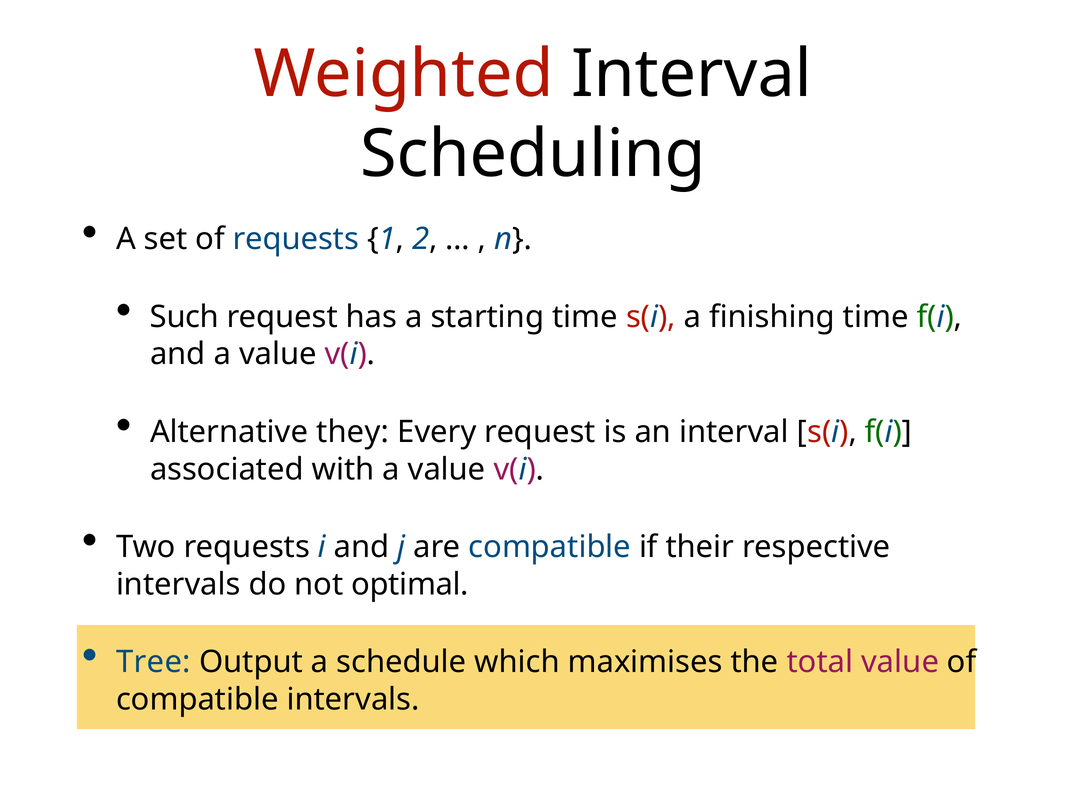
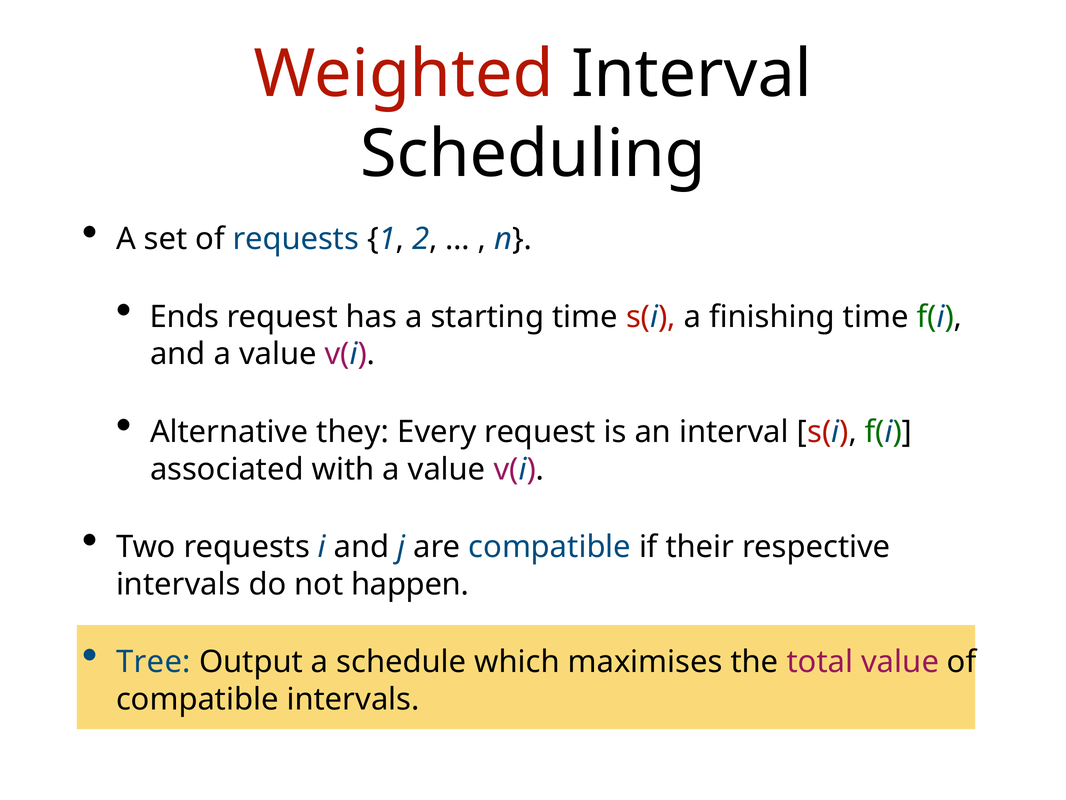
Such: Such -> Ends (184, 317)
optimal: optimal -> happen (410, 584)
